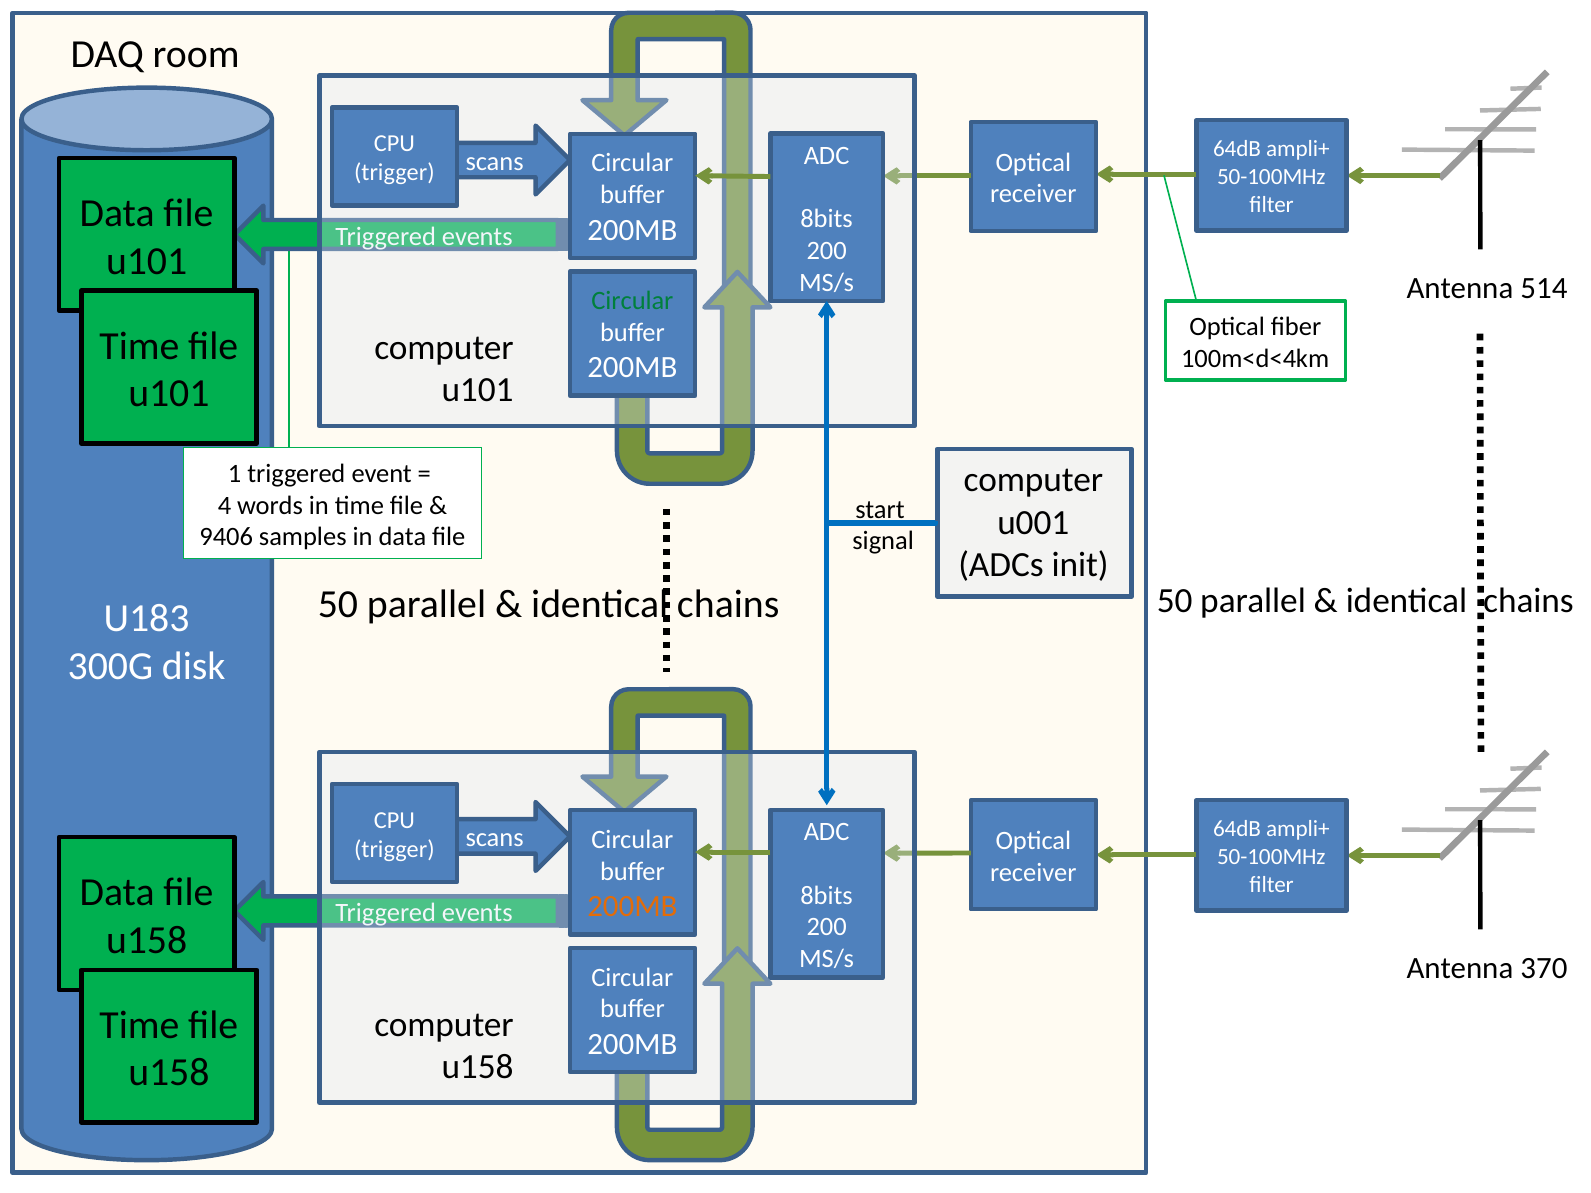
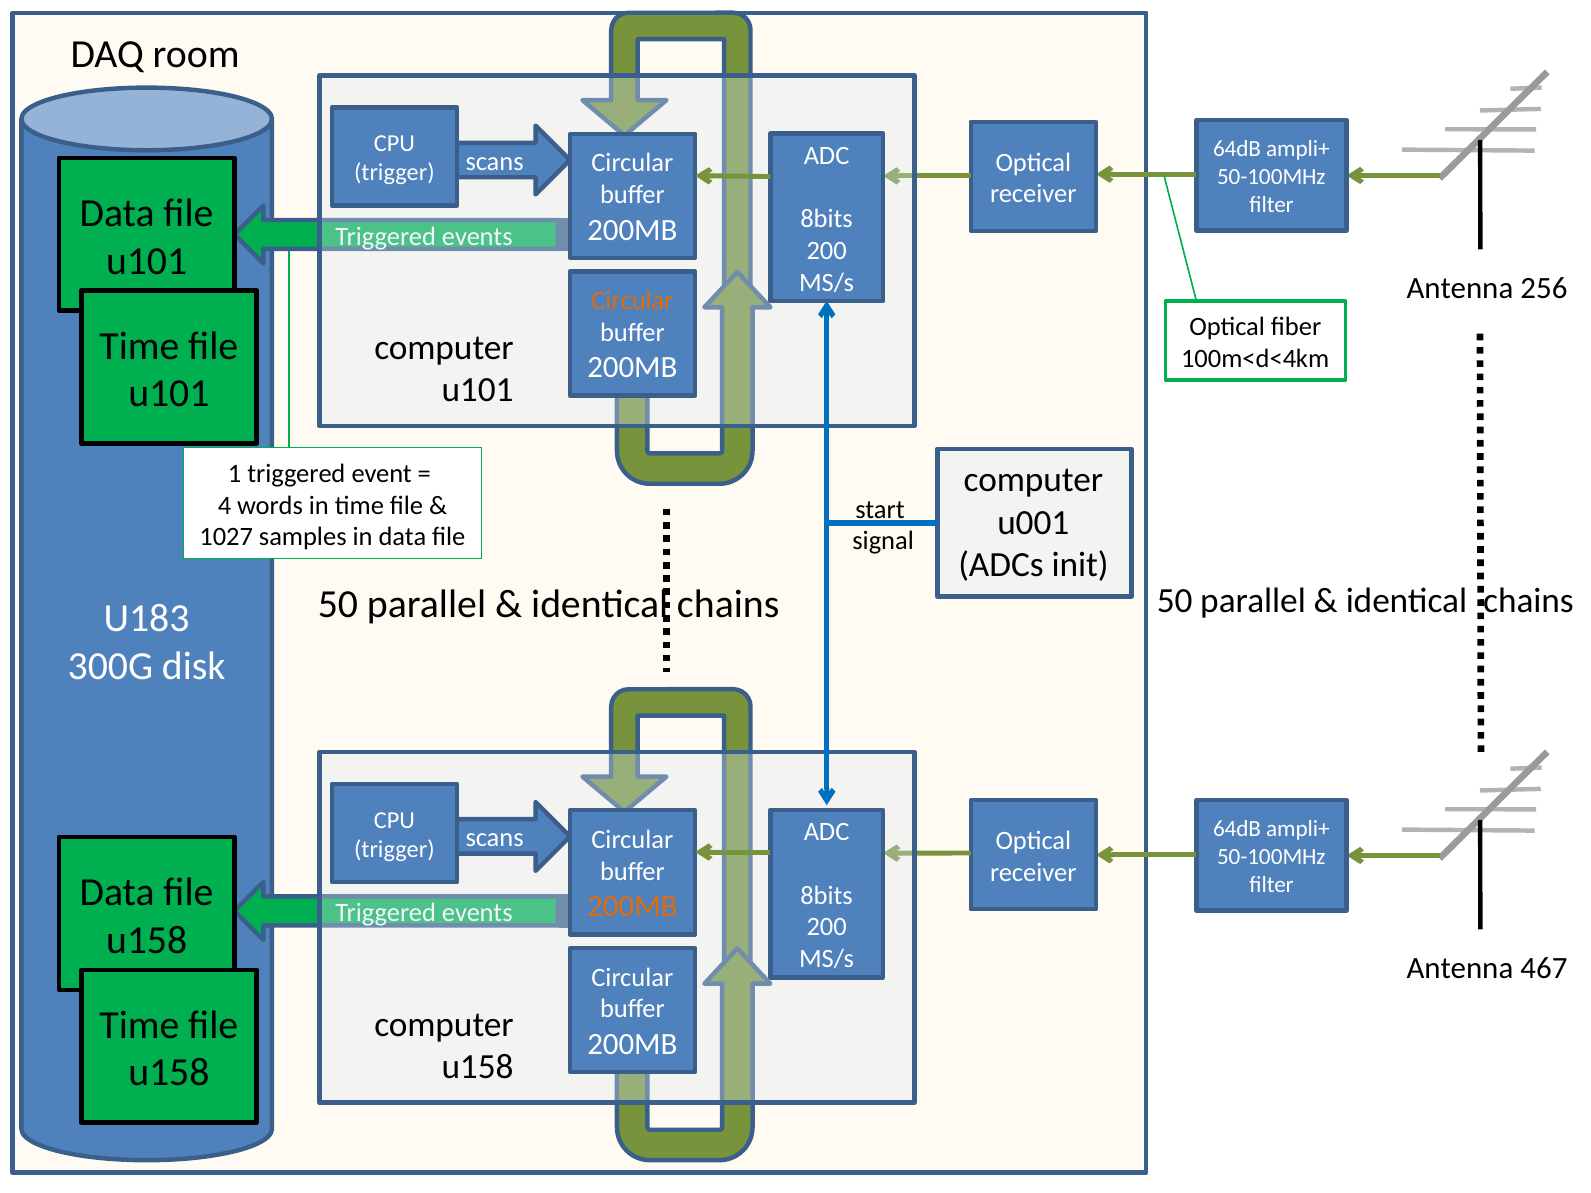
514: 514 -> 256 (1544, 288)
Circular colour: green -> orange (632, 301)
9406: 9406 -> 1027 (226, 537)
370: 370 -> 467 (1544, 968)
